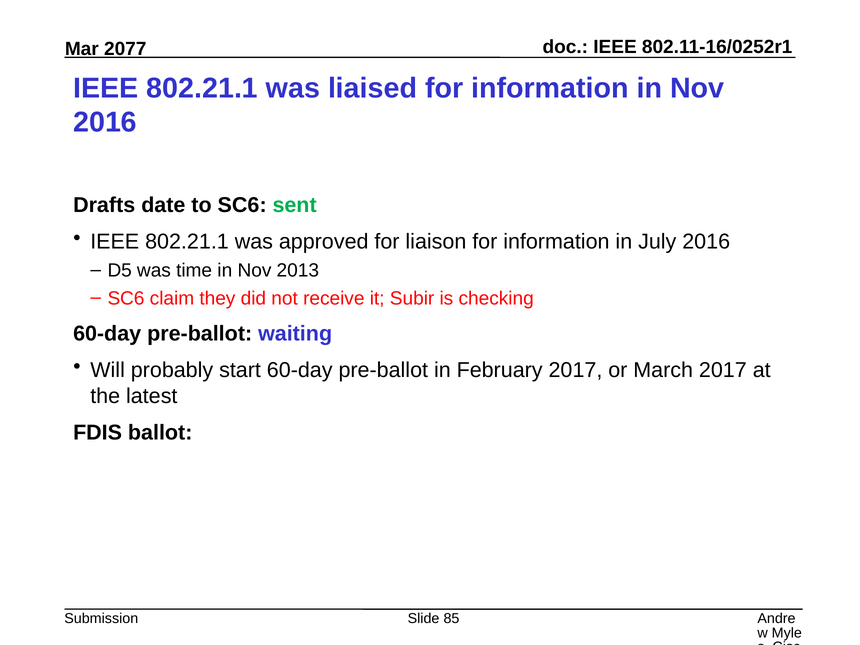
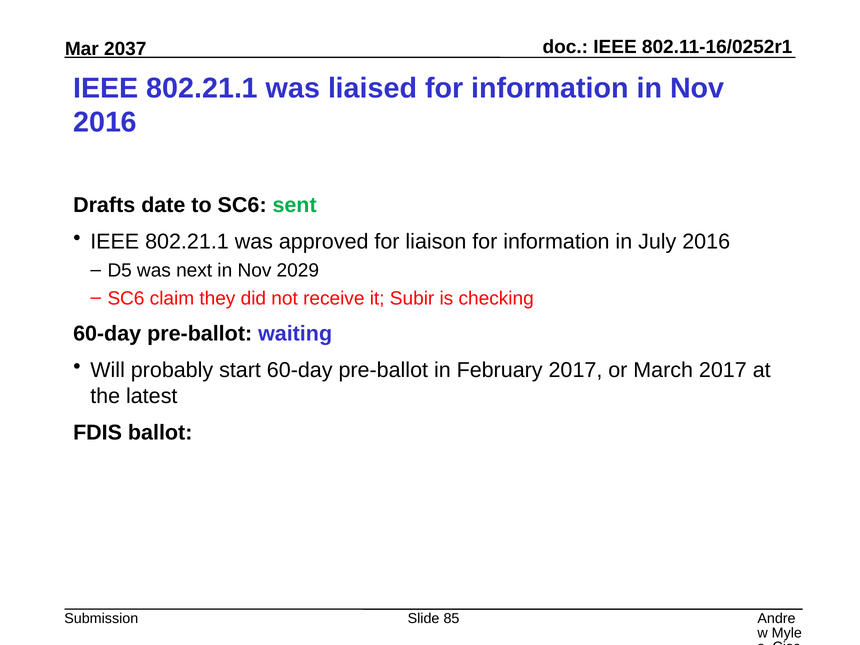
2077: 2077 -> 2037 (125, 49)
time: time -> next (194, 271)
2013: 2013 -> 2029 (298, 271)
